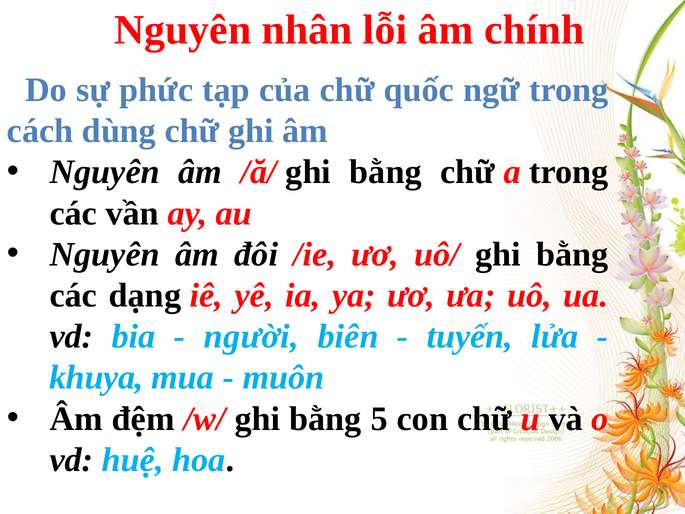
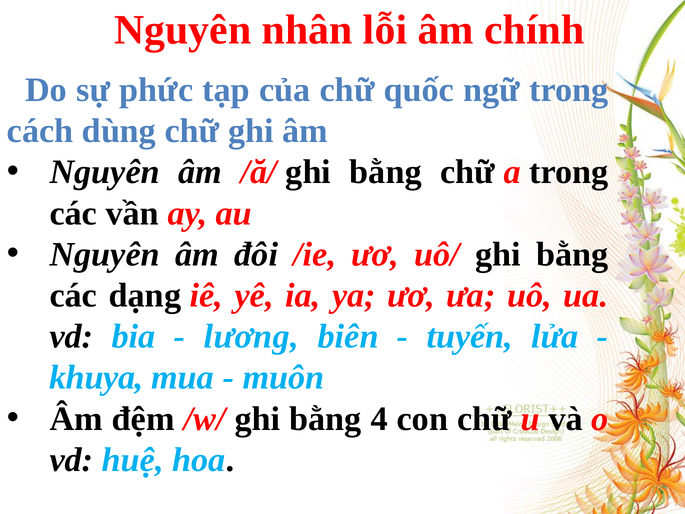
người: người -> lương (251, 336)
5: 5 -> 4 (379, 419)
